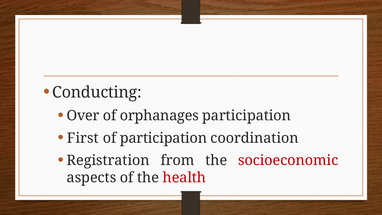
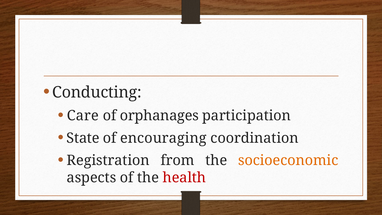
Over: Over -> Care (83, 116)
First: First -> State (83, 138)
of participation: participation -> encouraging (163, 138)
socioeconomic colour: red -> orange (288, 160)
